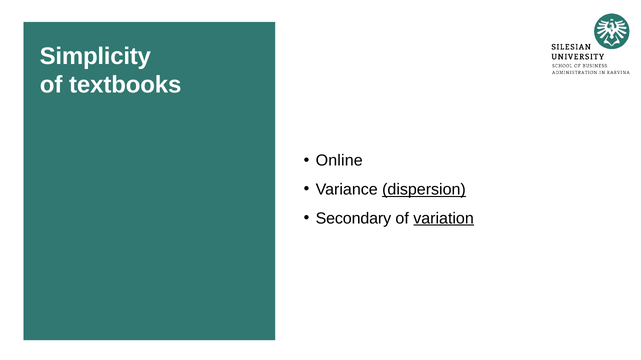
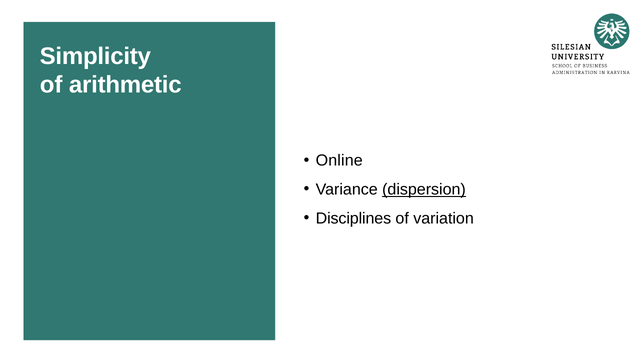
textbooks: textbooks -> arithmetic (125, 85)
Secondary: Secondary -> Disciplines (353, 219)
variation underline: present -> none (444, 219)
